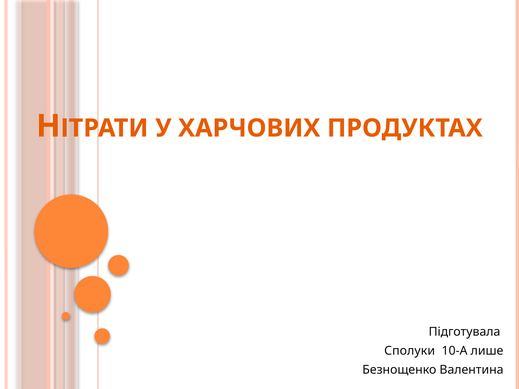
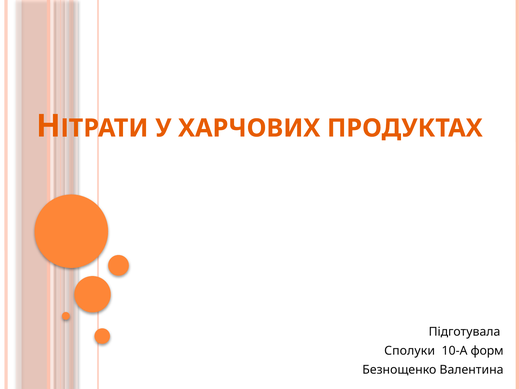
лише: лише -> форм (487, 351)
